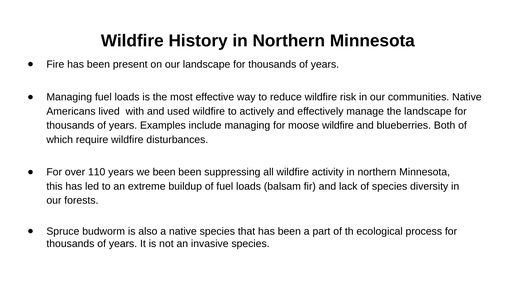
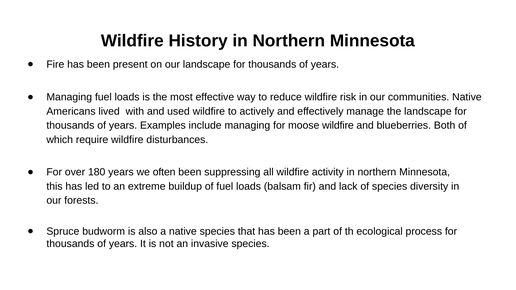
110: 110 -> 180 (97, 172)
we been: been -> often (164, 172)
